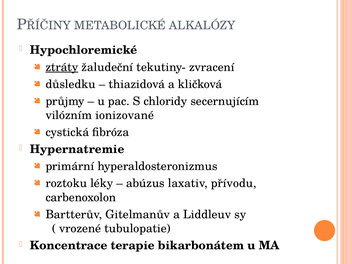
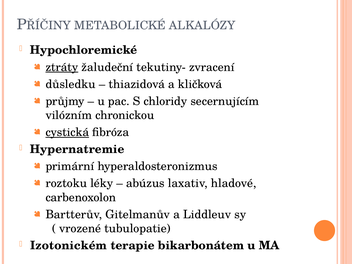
ionizované: ionizované -> chronickou (125, 115)
cystická underline: none -> present (67, 132)
přívodu: přívodu -> hladové (234, 183)
Koncentrace: Koncentrace -> Izotonickém (69, 246)
